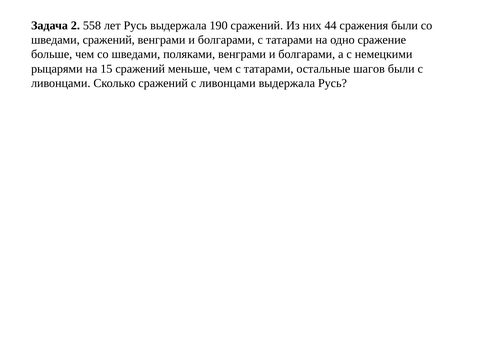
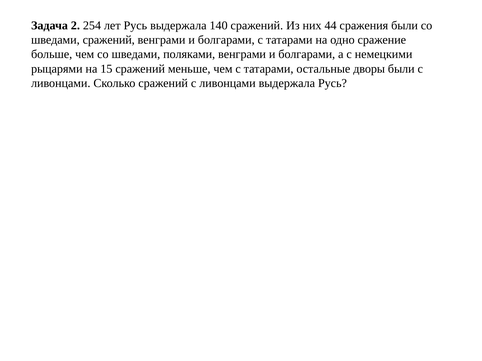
558: 558 -> 254 (92, 25)
190: 190 -> 140 (219, 25)
шагов: шагов -> дворы (369, 69)
